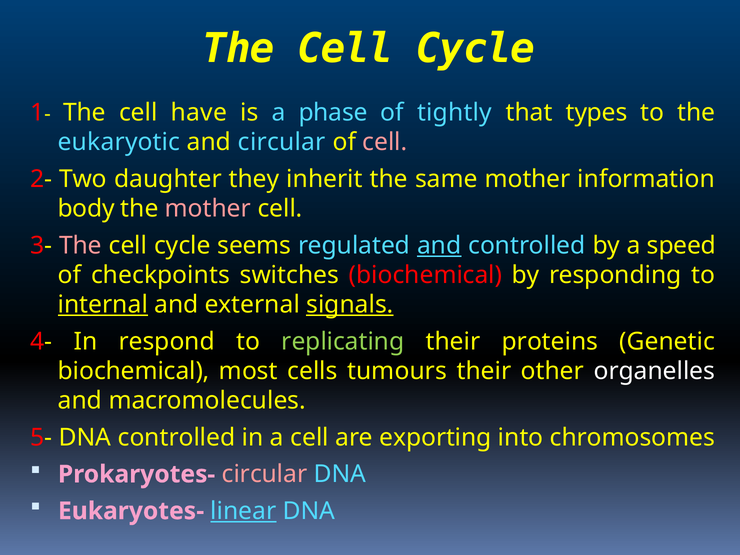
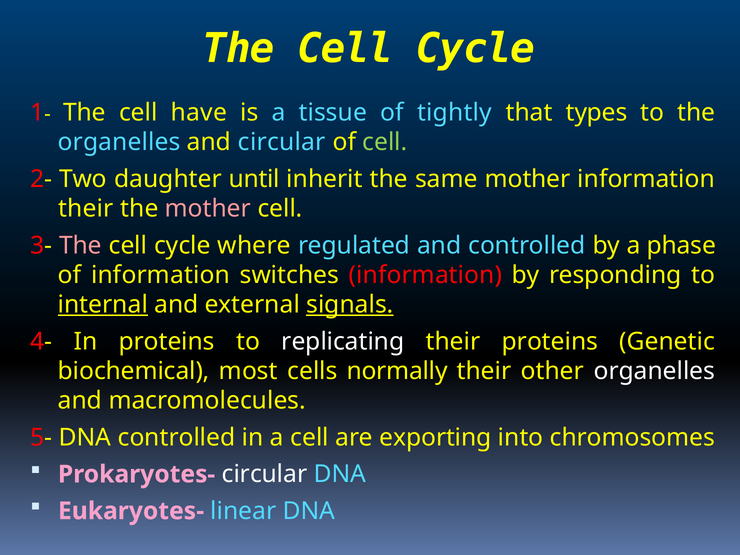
phase: phase -> tissue (333, 113)
eukaryotic: eukaryotic -> organelles (119, 142)
cell colour: pink -> light green (385, 142)
they: they -> until (254, 179)
body: body -> their (86, 209)
seems: seems -> where (254, 245)
and underline: present -> none (439, 245)
speed: speed -> phase (681, 245)
of checkpoints: checkpoints -> information (160, 275)
switches biochemical: biochemical -> information (426, 275)
In respond: respond -> proteins (167, 341)
replicating colour: light green -> white (343, 341)
tumours: tumours -> normally (397, 371)
circular colour: pink -> white (265, 474)
linear underline: present -> none (243, 511)
